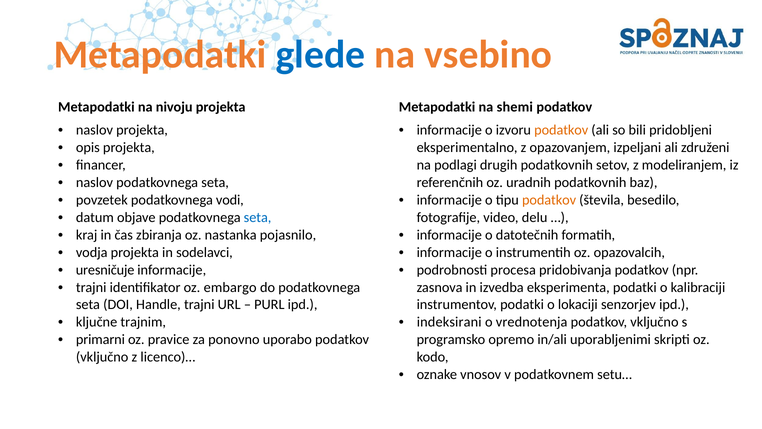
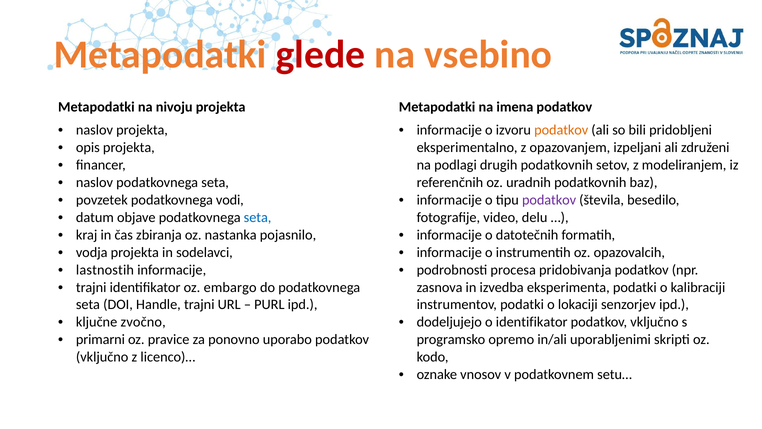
glede colour: blue -> red (320, 55)
shemi: shemi -> imena (515, 107)
podatkov colour: orange -> purple (549, 200)
uresničuje: uresničuje -> lastnostih (105, 270)
trajnim: trajnim -> zvočno (143, 322)
indeksirani: indeksirani -> dodeljujejo (449, 322)
o vrednotenja: vrednotenja -> identifikator (532, 322)
